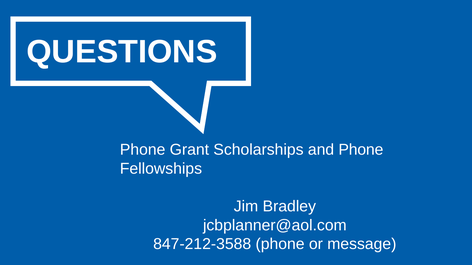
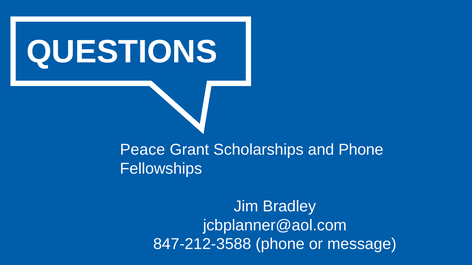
Phone: Phone -> Peace (143, 150)
